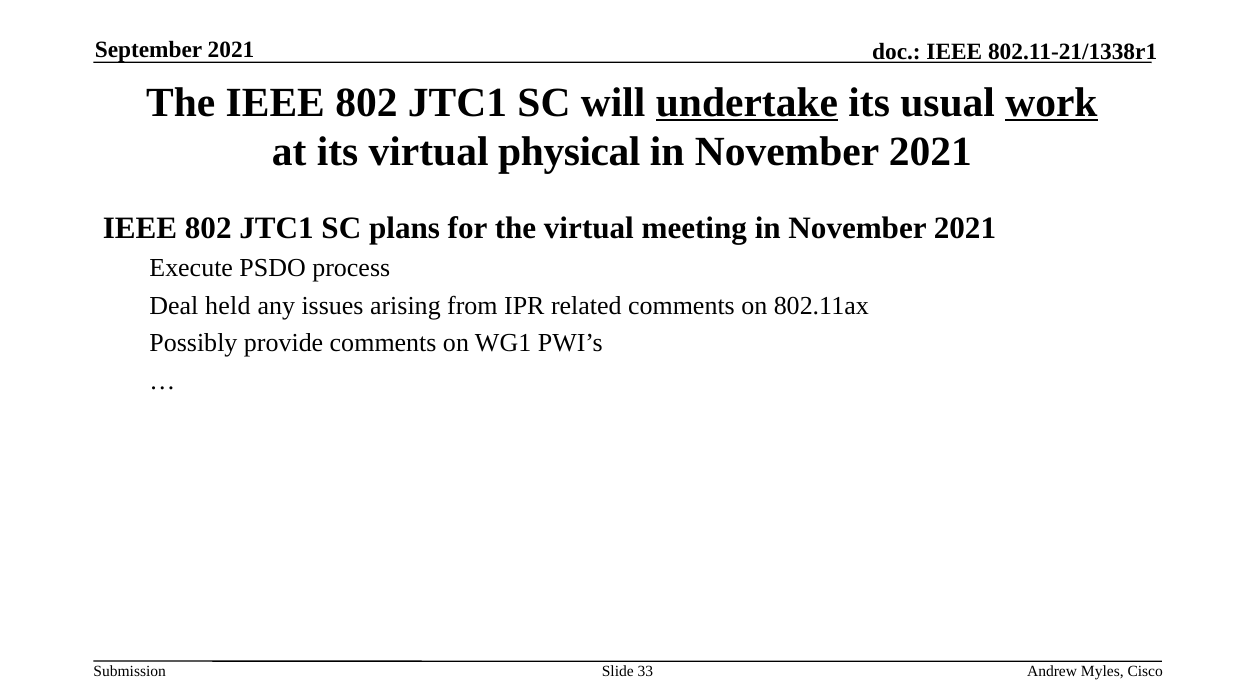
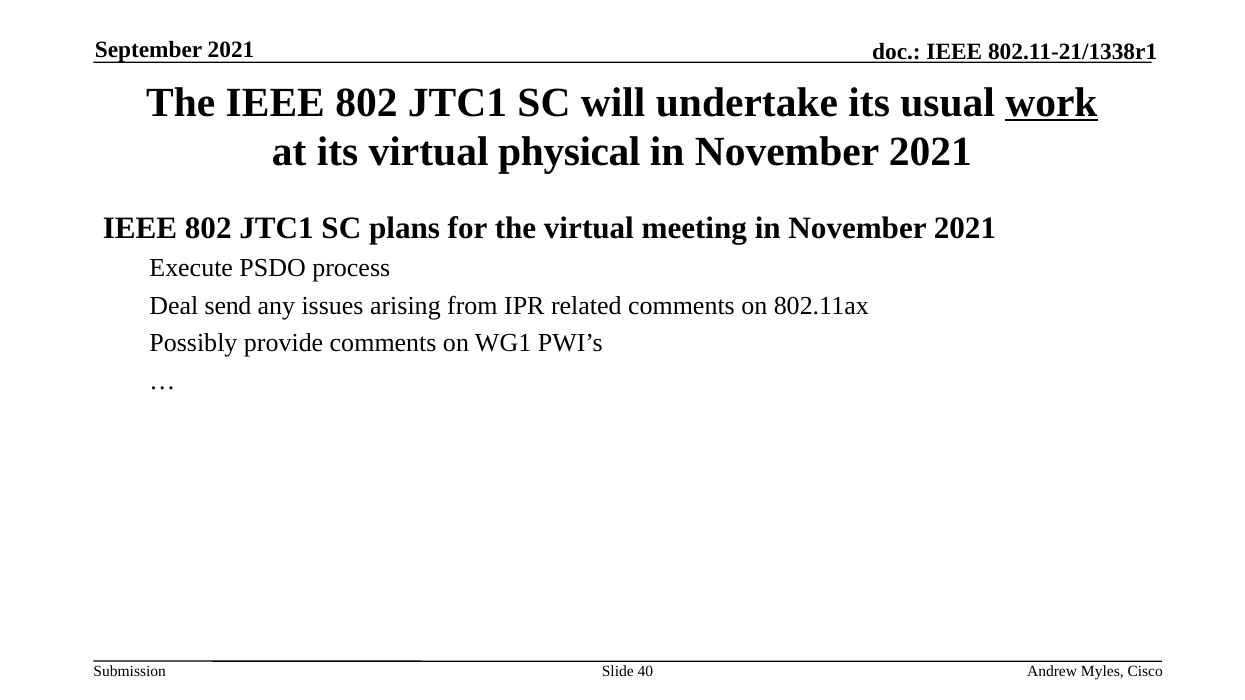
undertake underline: present -> none (747, 102)
held: held -> send (228, 306)
33: 33 -> 40 (645, 672)
